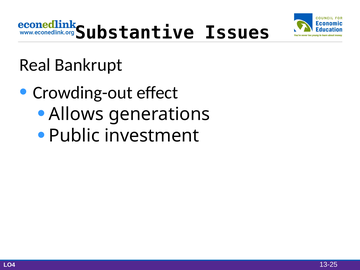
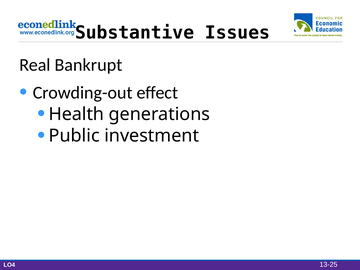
Allows: Allows -> Health (76, 114)
